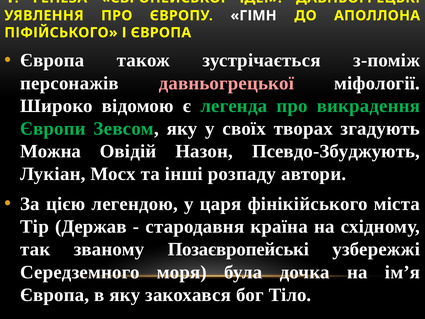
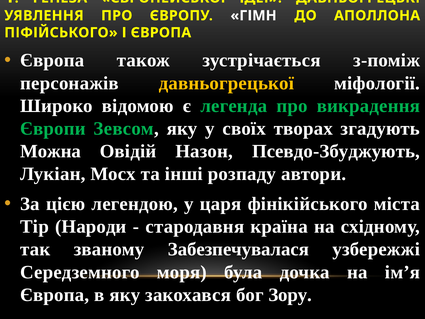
давньогрецької colour: pink -> yellow (226, 83)
Держав: Держав -> Народи (91, 227)
Позаєвропейські: Позаєвропейські -> Забезпечувалася (238, 249)
Тіло: Тіло -> Зору (290, 295)
